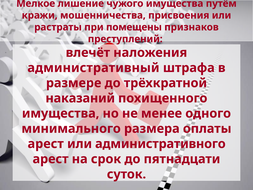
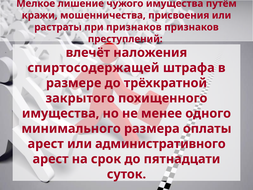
при помещены: помещены -> признаков (134, 27)
административный: административный -> спиртосодержащей (93, 68)
наказаний: наказаний -> закрытого (80, 98)
